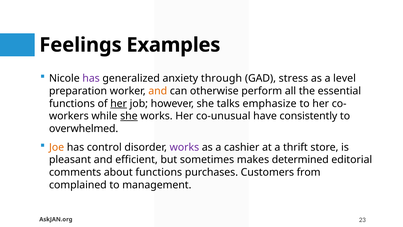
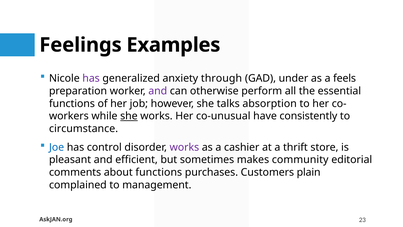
stress: stress -> under (293, 78)
level: level -> feels (345, 78)
and colour: orange -> purple (158, 91)
her underline: present -> none (119, 103)
emphasize: emphasize -> absorption (270, 103)
overwhelmed: overwhelmed -> circumstance (84, 129)
Joe colour: orange -> blue (57, 147)
determined: determined -> community (300, 160)
from: from -> plain (309, 172)
